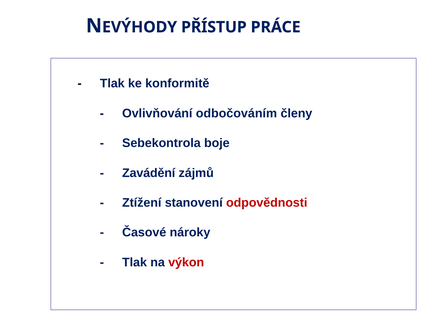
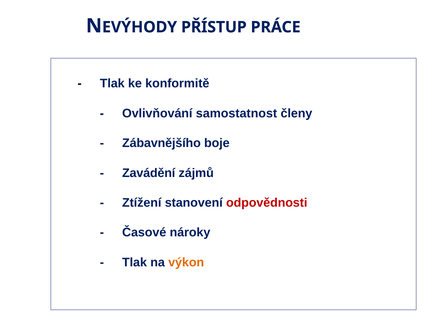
odbočováním: odbočováním -> samostatnost (236, 113)
Sebekontrola: Sebekontrola -> Zábavnějšího (161, 143)
výkon colour: red -> orange (186, 262)
